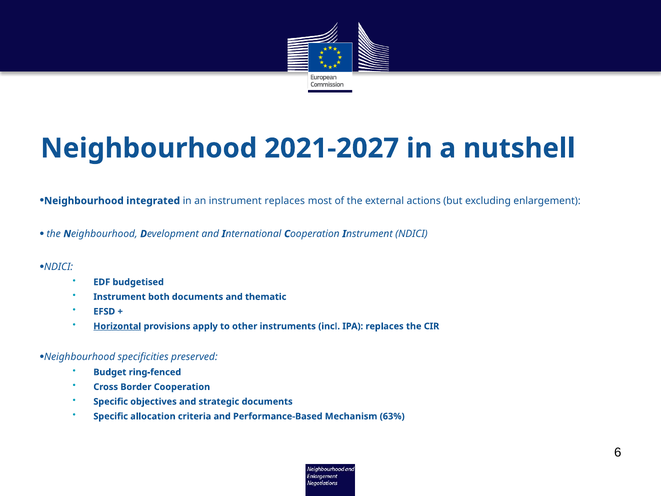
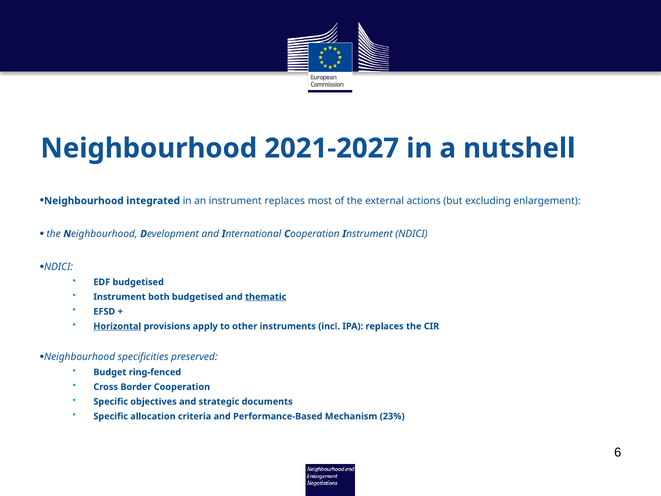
both documents: documents -> budgetised (198, 297)
thematic underline: none -> present (266, 297)
63%: 63% -> 23% (392, 416)
